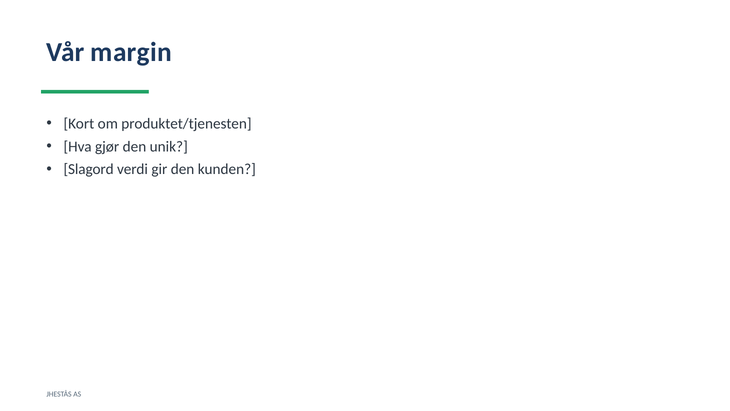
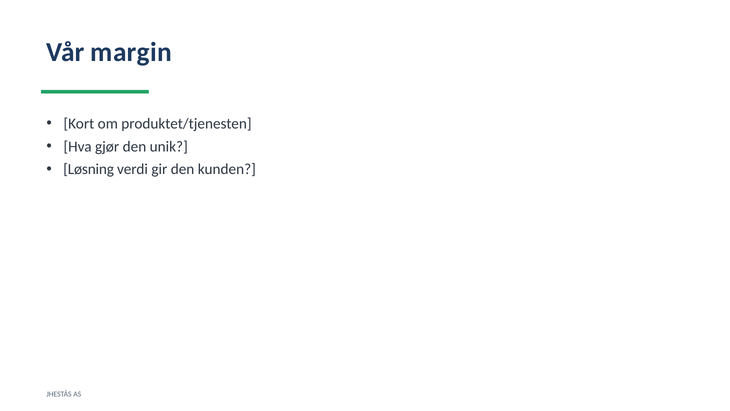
Slagord: Slagord -> Løsning (89, 169)
